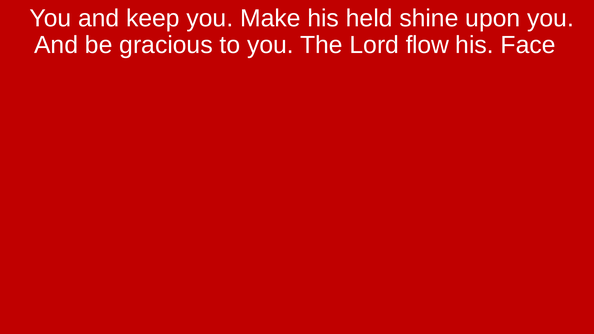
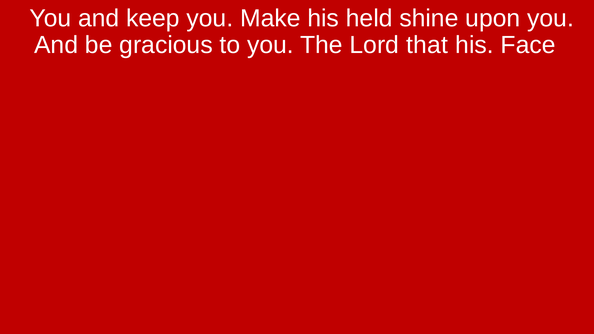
flow: flow -> that (427, 45)
